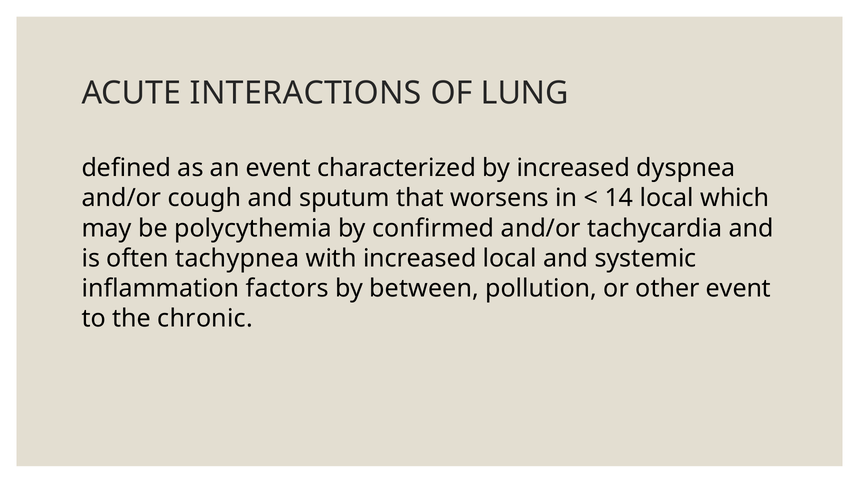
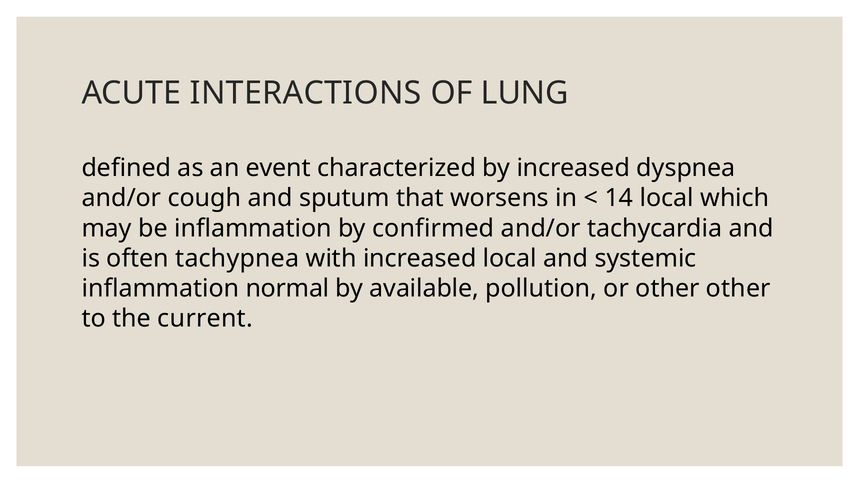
be polycythemia: polycythemia -> inflammation (253, 228)
factors: factors -> normal (288, 289)
between: between -> available (424, 289)
other event: event -> other (738, 289)
chronic: chronic -> current (205, 319)
